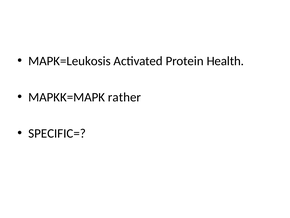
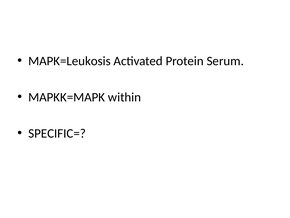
Health: Health -> Serum (225, 61)
rather: rather -> within (125, 97)
